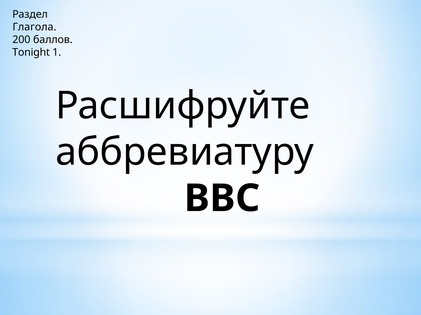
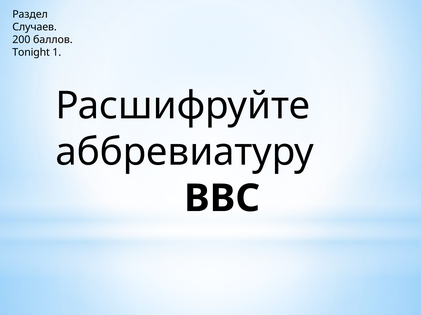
Глагола: Глагола -> Случаев (35, 27)
